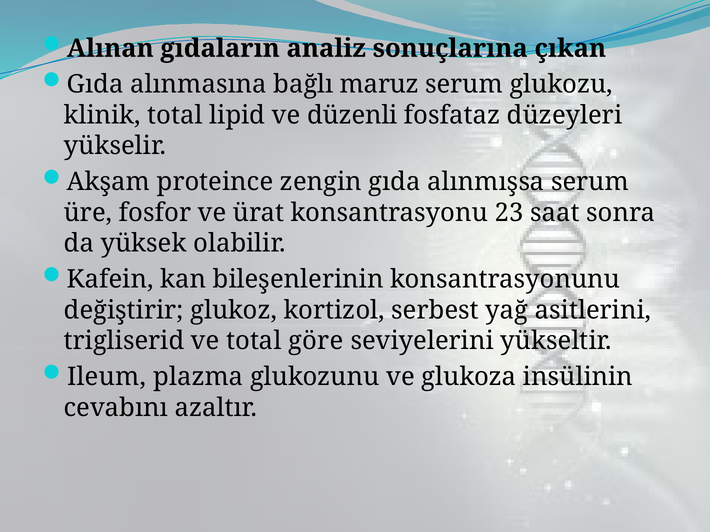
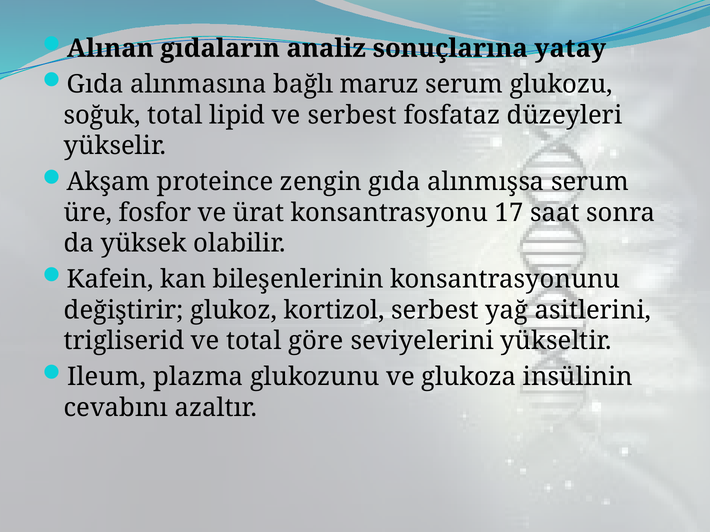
çıkan: çıkan -> yatay (570, 48)
klinik: klinik -> soğuk (102, 115)
ve düzenli: düzenli -> serbest (352, 115)
23: 23 -> 17 (509, 213)
